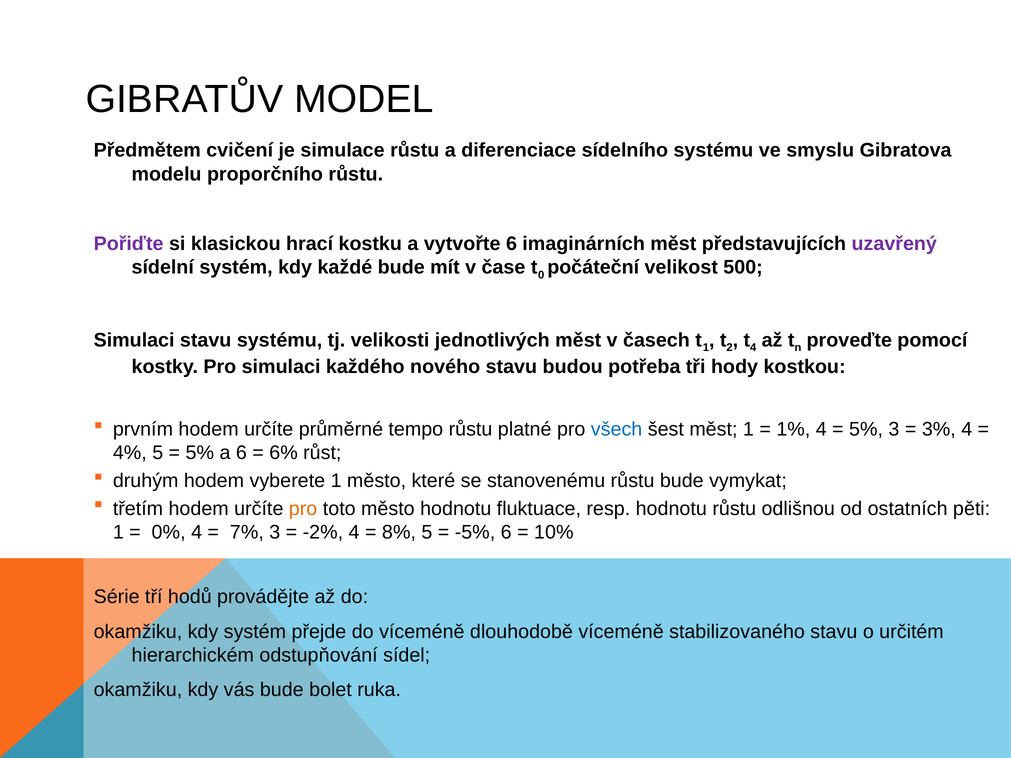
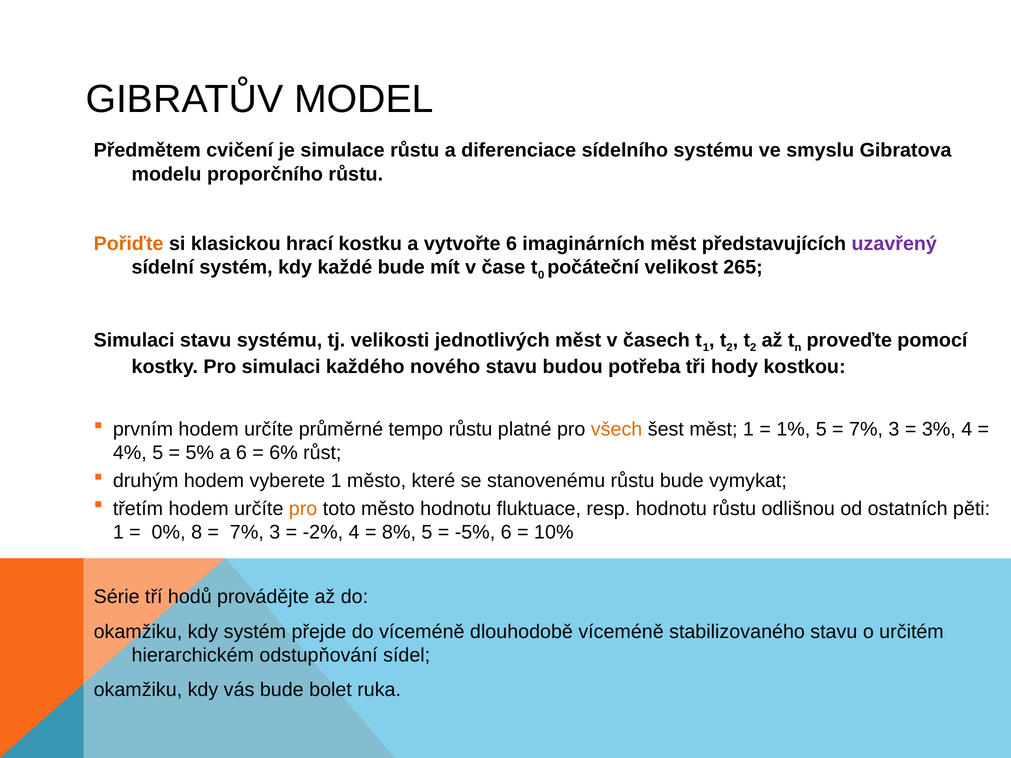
Pořiďte colour: purple -> orange (129, 244)
500: 500 -> 265 (743, 267)
4: 4 -> 2 (753, 348)
všech colour: blue -> orange (617, 430)
1% 4: 4 -> 5 (821, 430)
5%: 5% -> 7% (866, 430)
0% 4: 4 -> 8 (197, 532)
